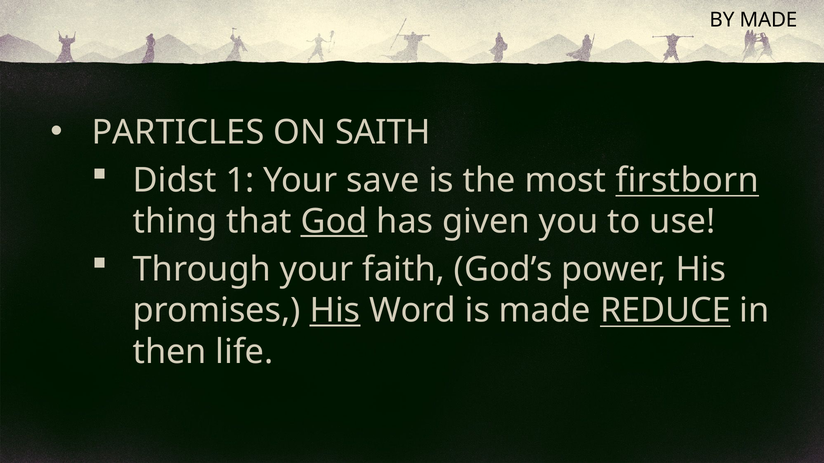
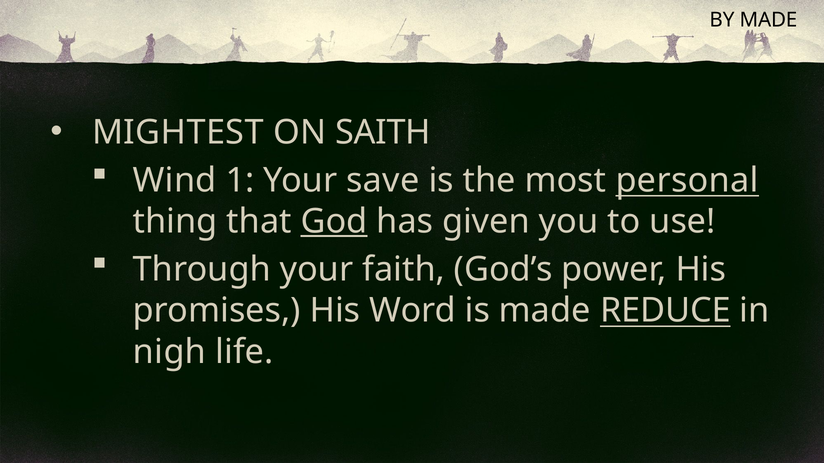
PARTICLES: PARTICLES -> MIGHTEST (178, 132)
Didst: Didst -> Wind (175, 180)
firstborn: firstborn -> personal (687, 180)
His underline: present -> none (335, 311)
then: then -> nigh (169, 352)
